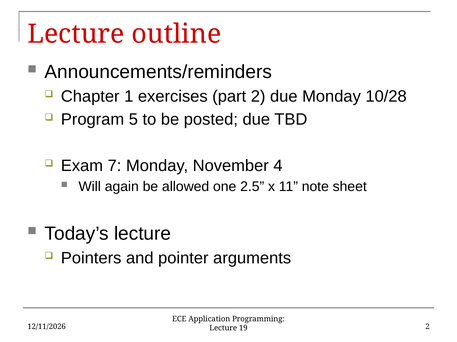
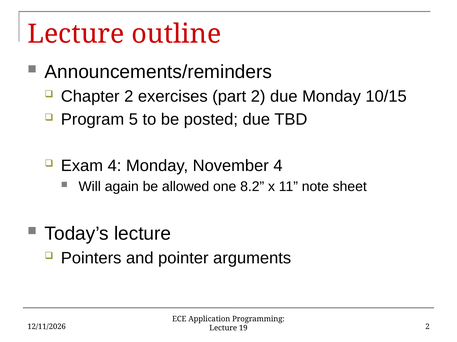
Chapter 1: 1 -> 2 (129, 97)
10/28: 10/28 -> 10/15 (386, 97)
Exam 7: 7 -> 4 (115, 166)
2.5: 2.5 -> 8.2 (252, 187)
